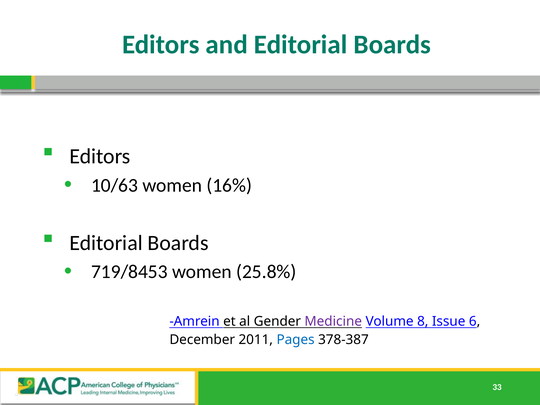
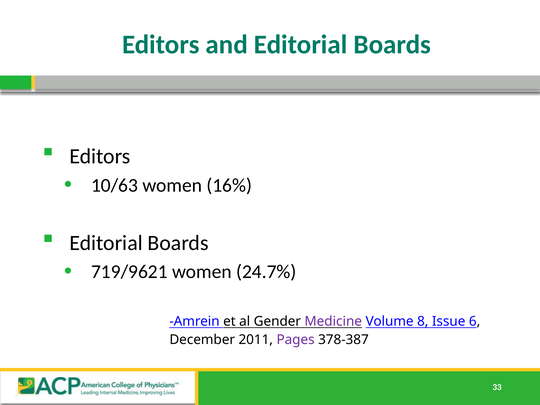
719/8453: 719/8453 -> 719/9621 (129, 272)
25.8%: 25.8% -> 24.7% (266, 272)
Pages colour: blue -> purple (296, 340)
